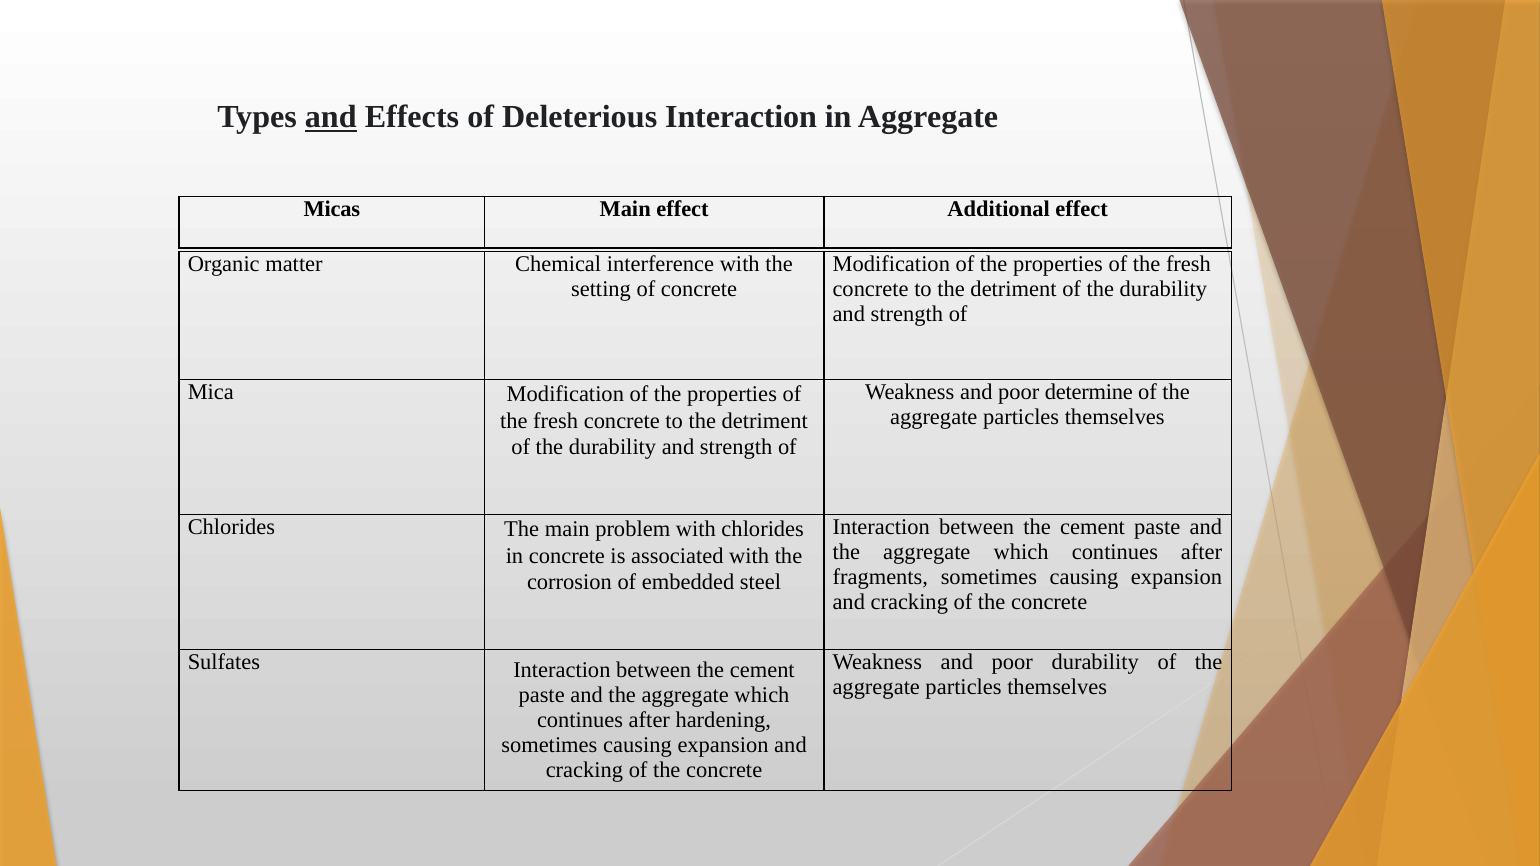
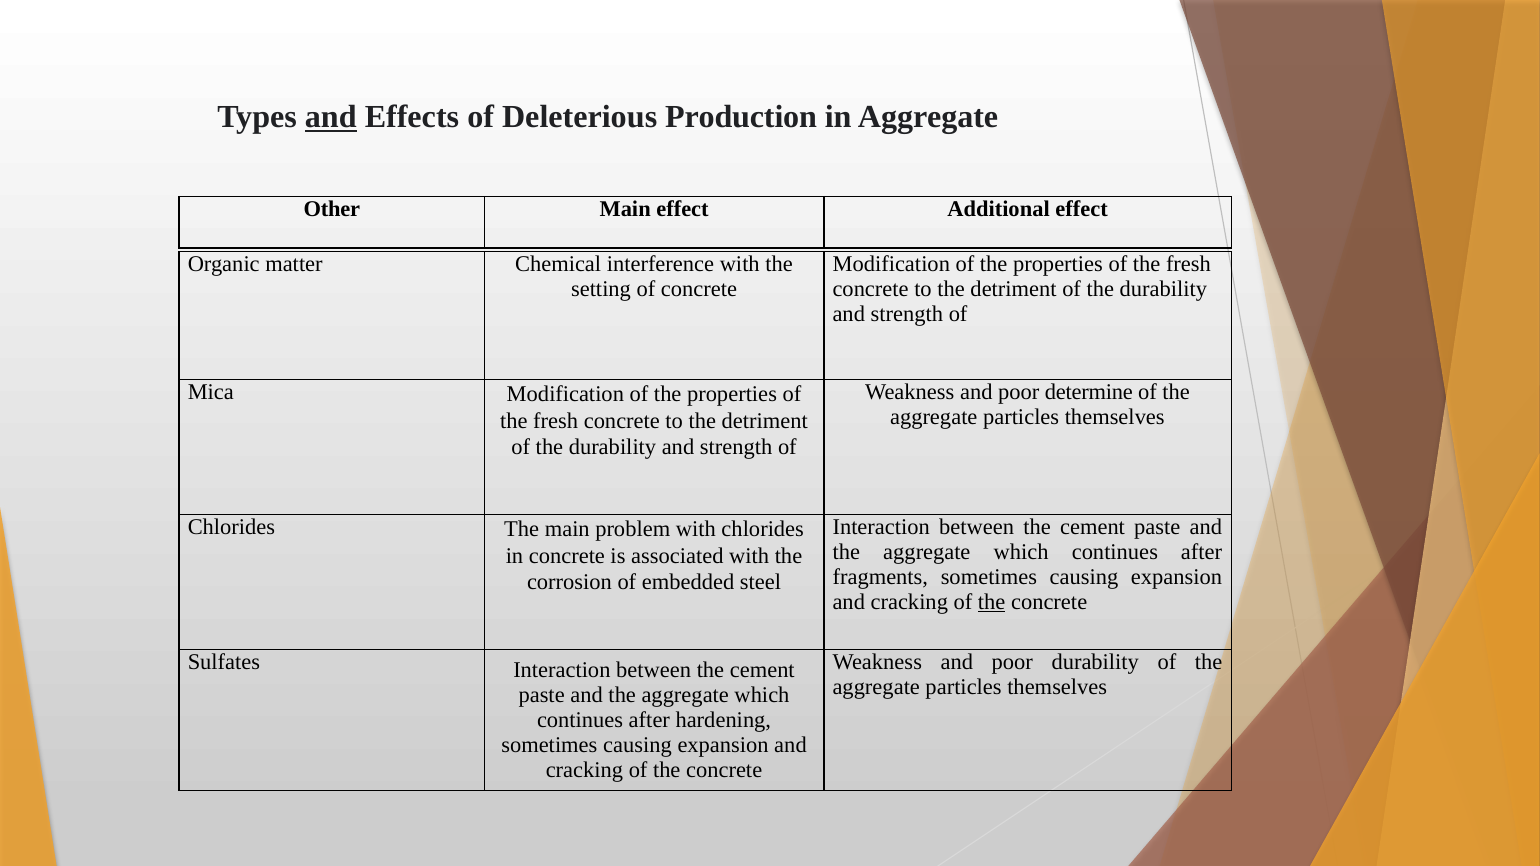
Deleterious Interaction: Interaction -> Production (741, 117)
Micas: Micas -> Other (332, 209)
the underline: none -> present (992, 602)
